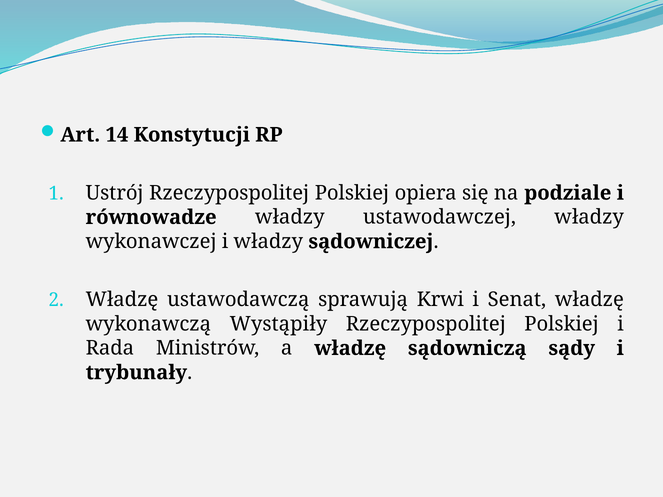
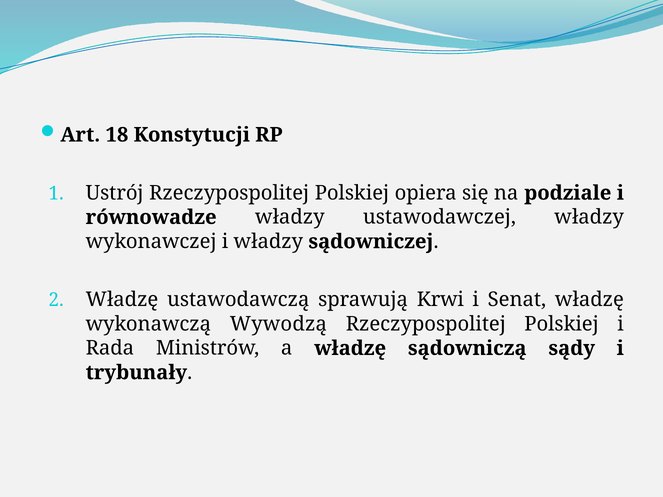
14: 14 -> 18 (117, 135)
Wystąpiły: Wystąpiły -> Wywodzą (278, 324)
